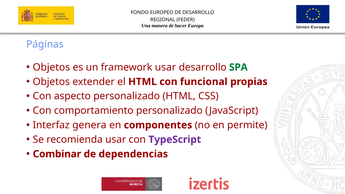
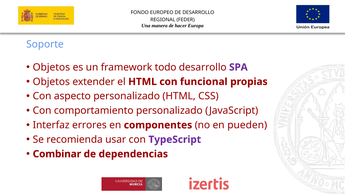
Páginas: Páginas -> Soporte (45, 44)
framework usar: usar -> todo (166, 67)
SPA colour: green -> purple (238, 67)
genera: genera -> errores (89, 125)
permite: permite -> pueden (247, 125)
